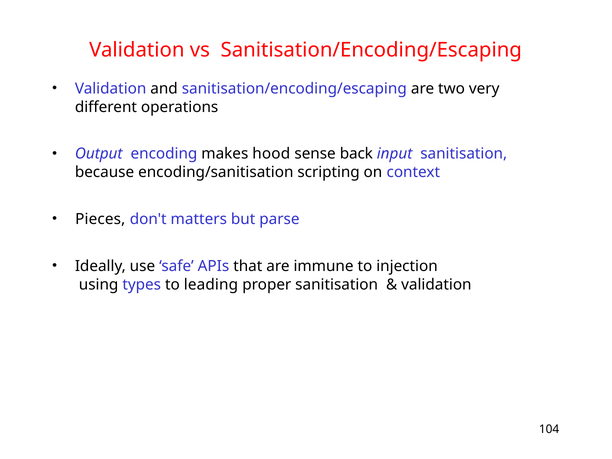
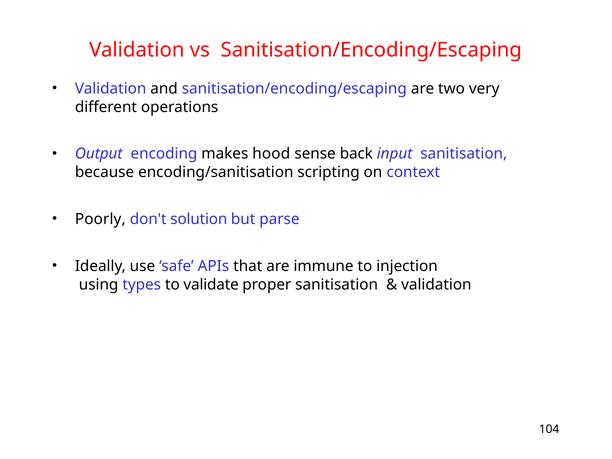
Pieces: Pieces -> Poorly (100, 219)
matters: matters -> solution (199, 219)
leading: leading -> validate (211, 285)
